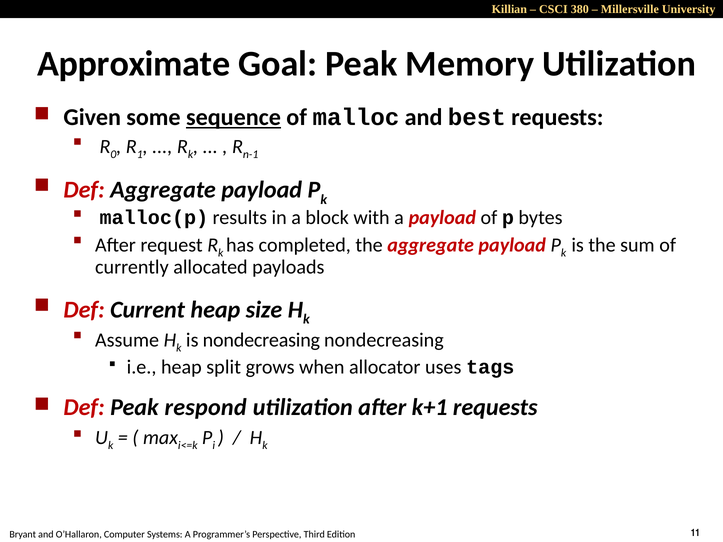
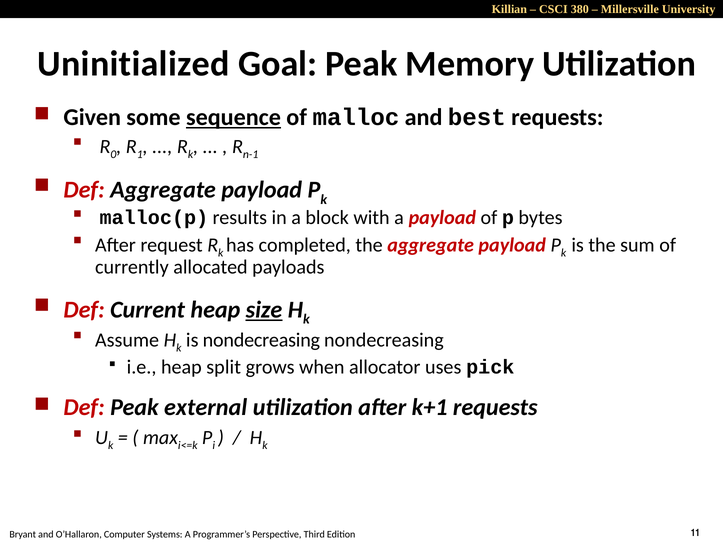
Approximate: Approximate -> Uninitialized (134, 64)
size underline: none -> present (264, 310)
tags: tags -> pick (490, 367)
respond: respond -> external (206, 408)
